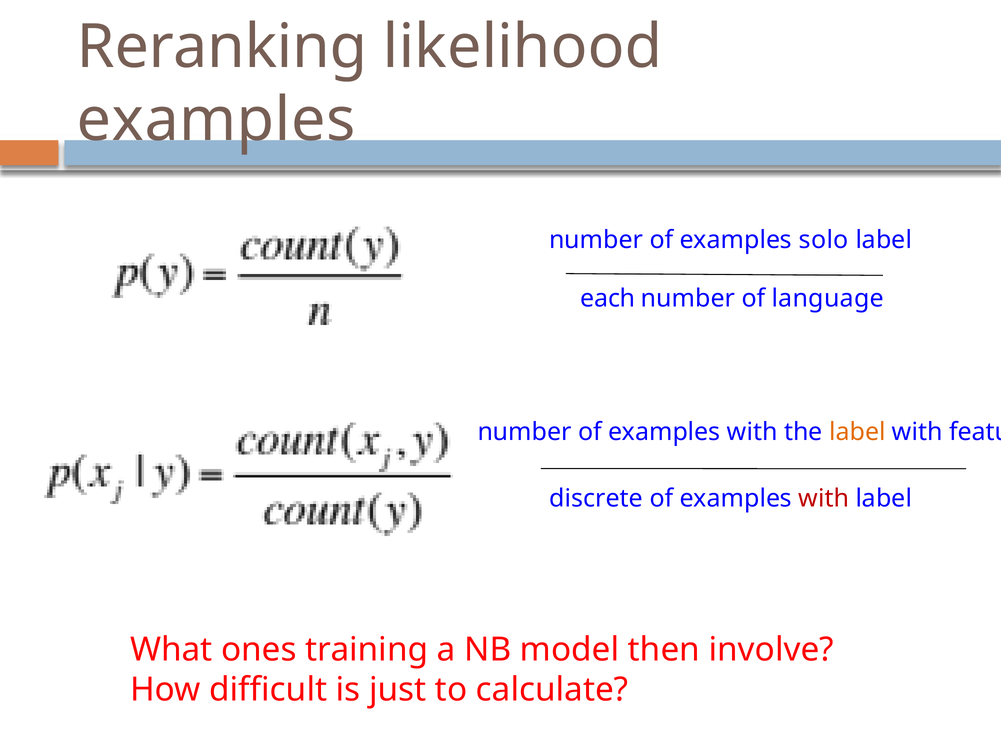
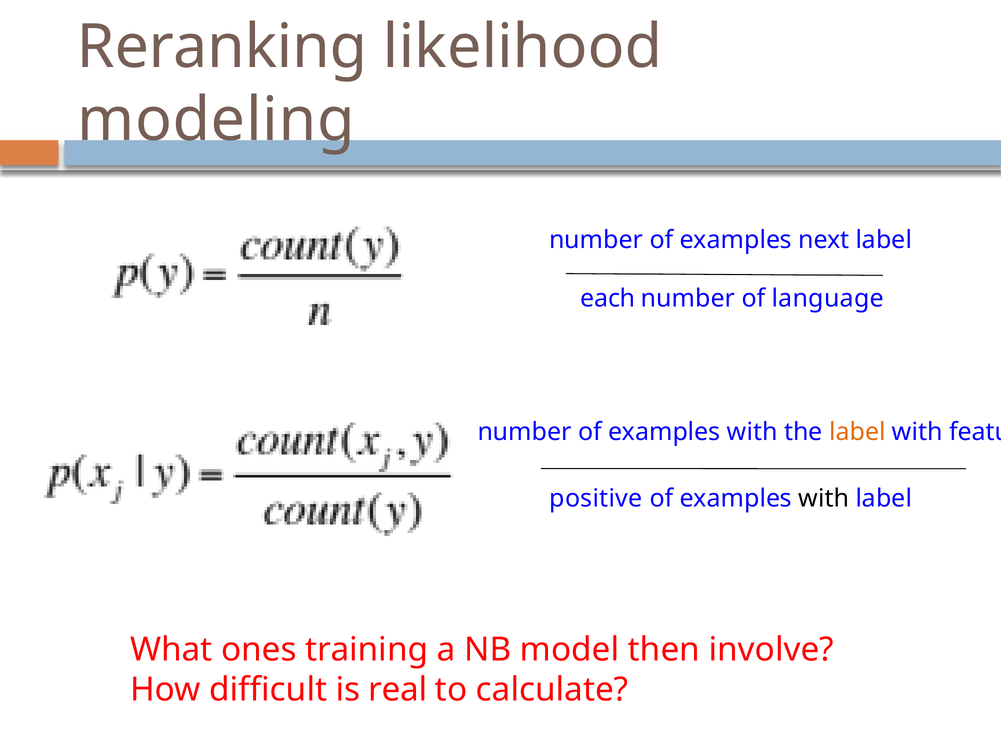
examples: examples -> modeling (216, 120)
solo: solo -> next (824, 240)
discrete: discrete -> positive (596, 498)
with colour: red -> black (824, 498)
just: just -> real (398, 690)
